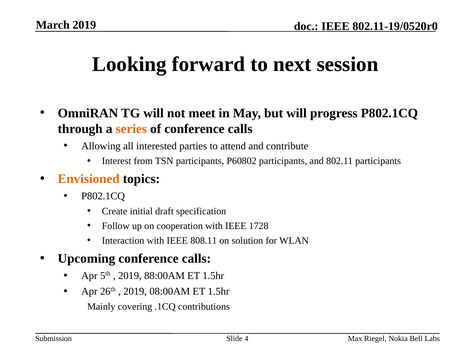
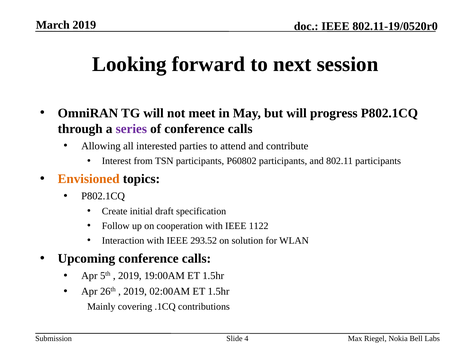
series colour: orange -> purple (131, 129)
1728: 1728 -> 1122 (259, 226)
808.11: 808.11 -> 293.52 (204, 241)
88:00AM: 88:00AM -> 19:00AM (164, 276)
08:00AM: 08:00AM -> 02:00AM (170, 292)
